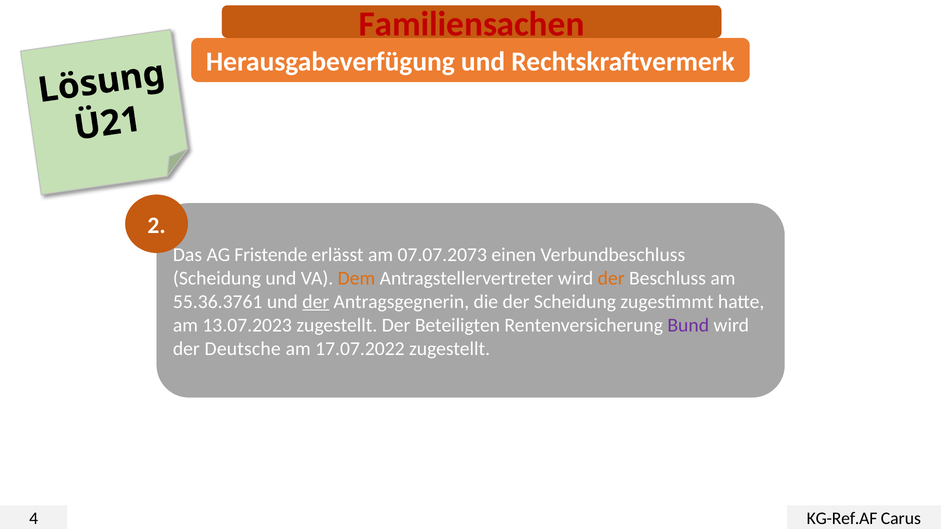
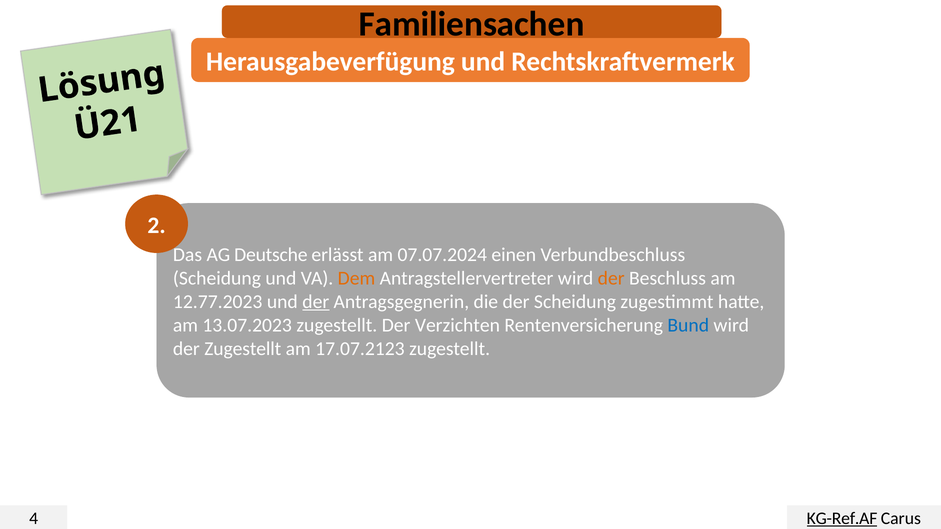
Familiensachen colour: red -> black (472, 24)
Fristende: Fristende -> Deutsche (271, 255)
07.07.2073: 07.07.2073 -> 07.07.2024 (442, 255)
55.36.3761: 55.36.3761 -> 12.77.2023 (218, 302)
Beteiligten: Beteiligten -> Verzichten (457, 325)
Bund colour: purple -> blue (688, 325)
der Deutsche: Deutsche -> Zugestellt (243, 349)
17.07.2022: 17.07.2022 -> 17.07.2123 (360, 349)
KG-Ref.AF underline: none -> present (842, 519)
